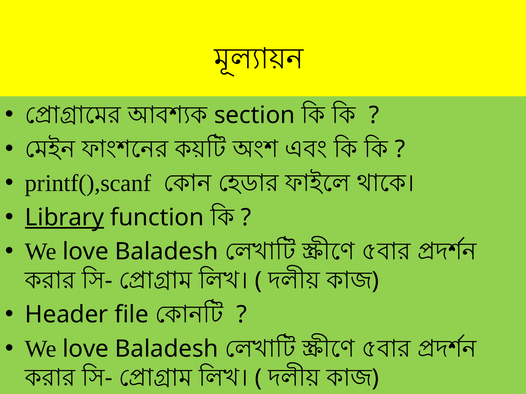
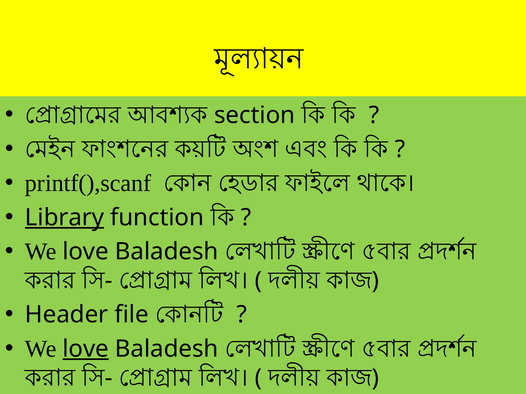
love underline: none -> present (86, 349)
